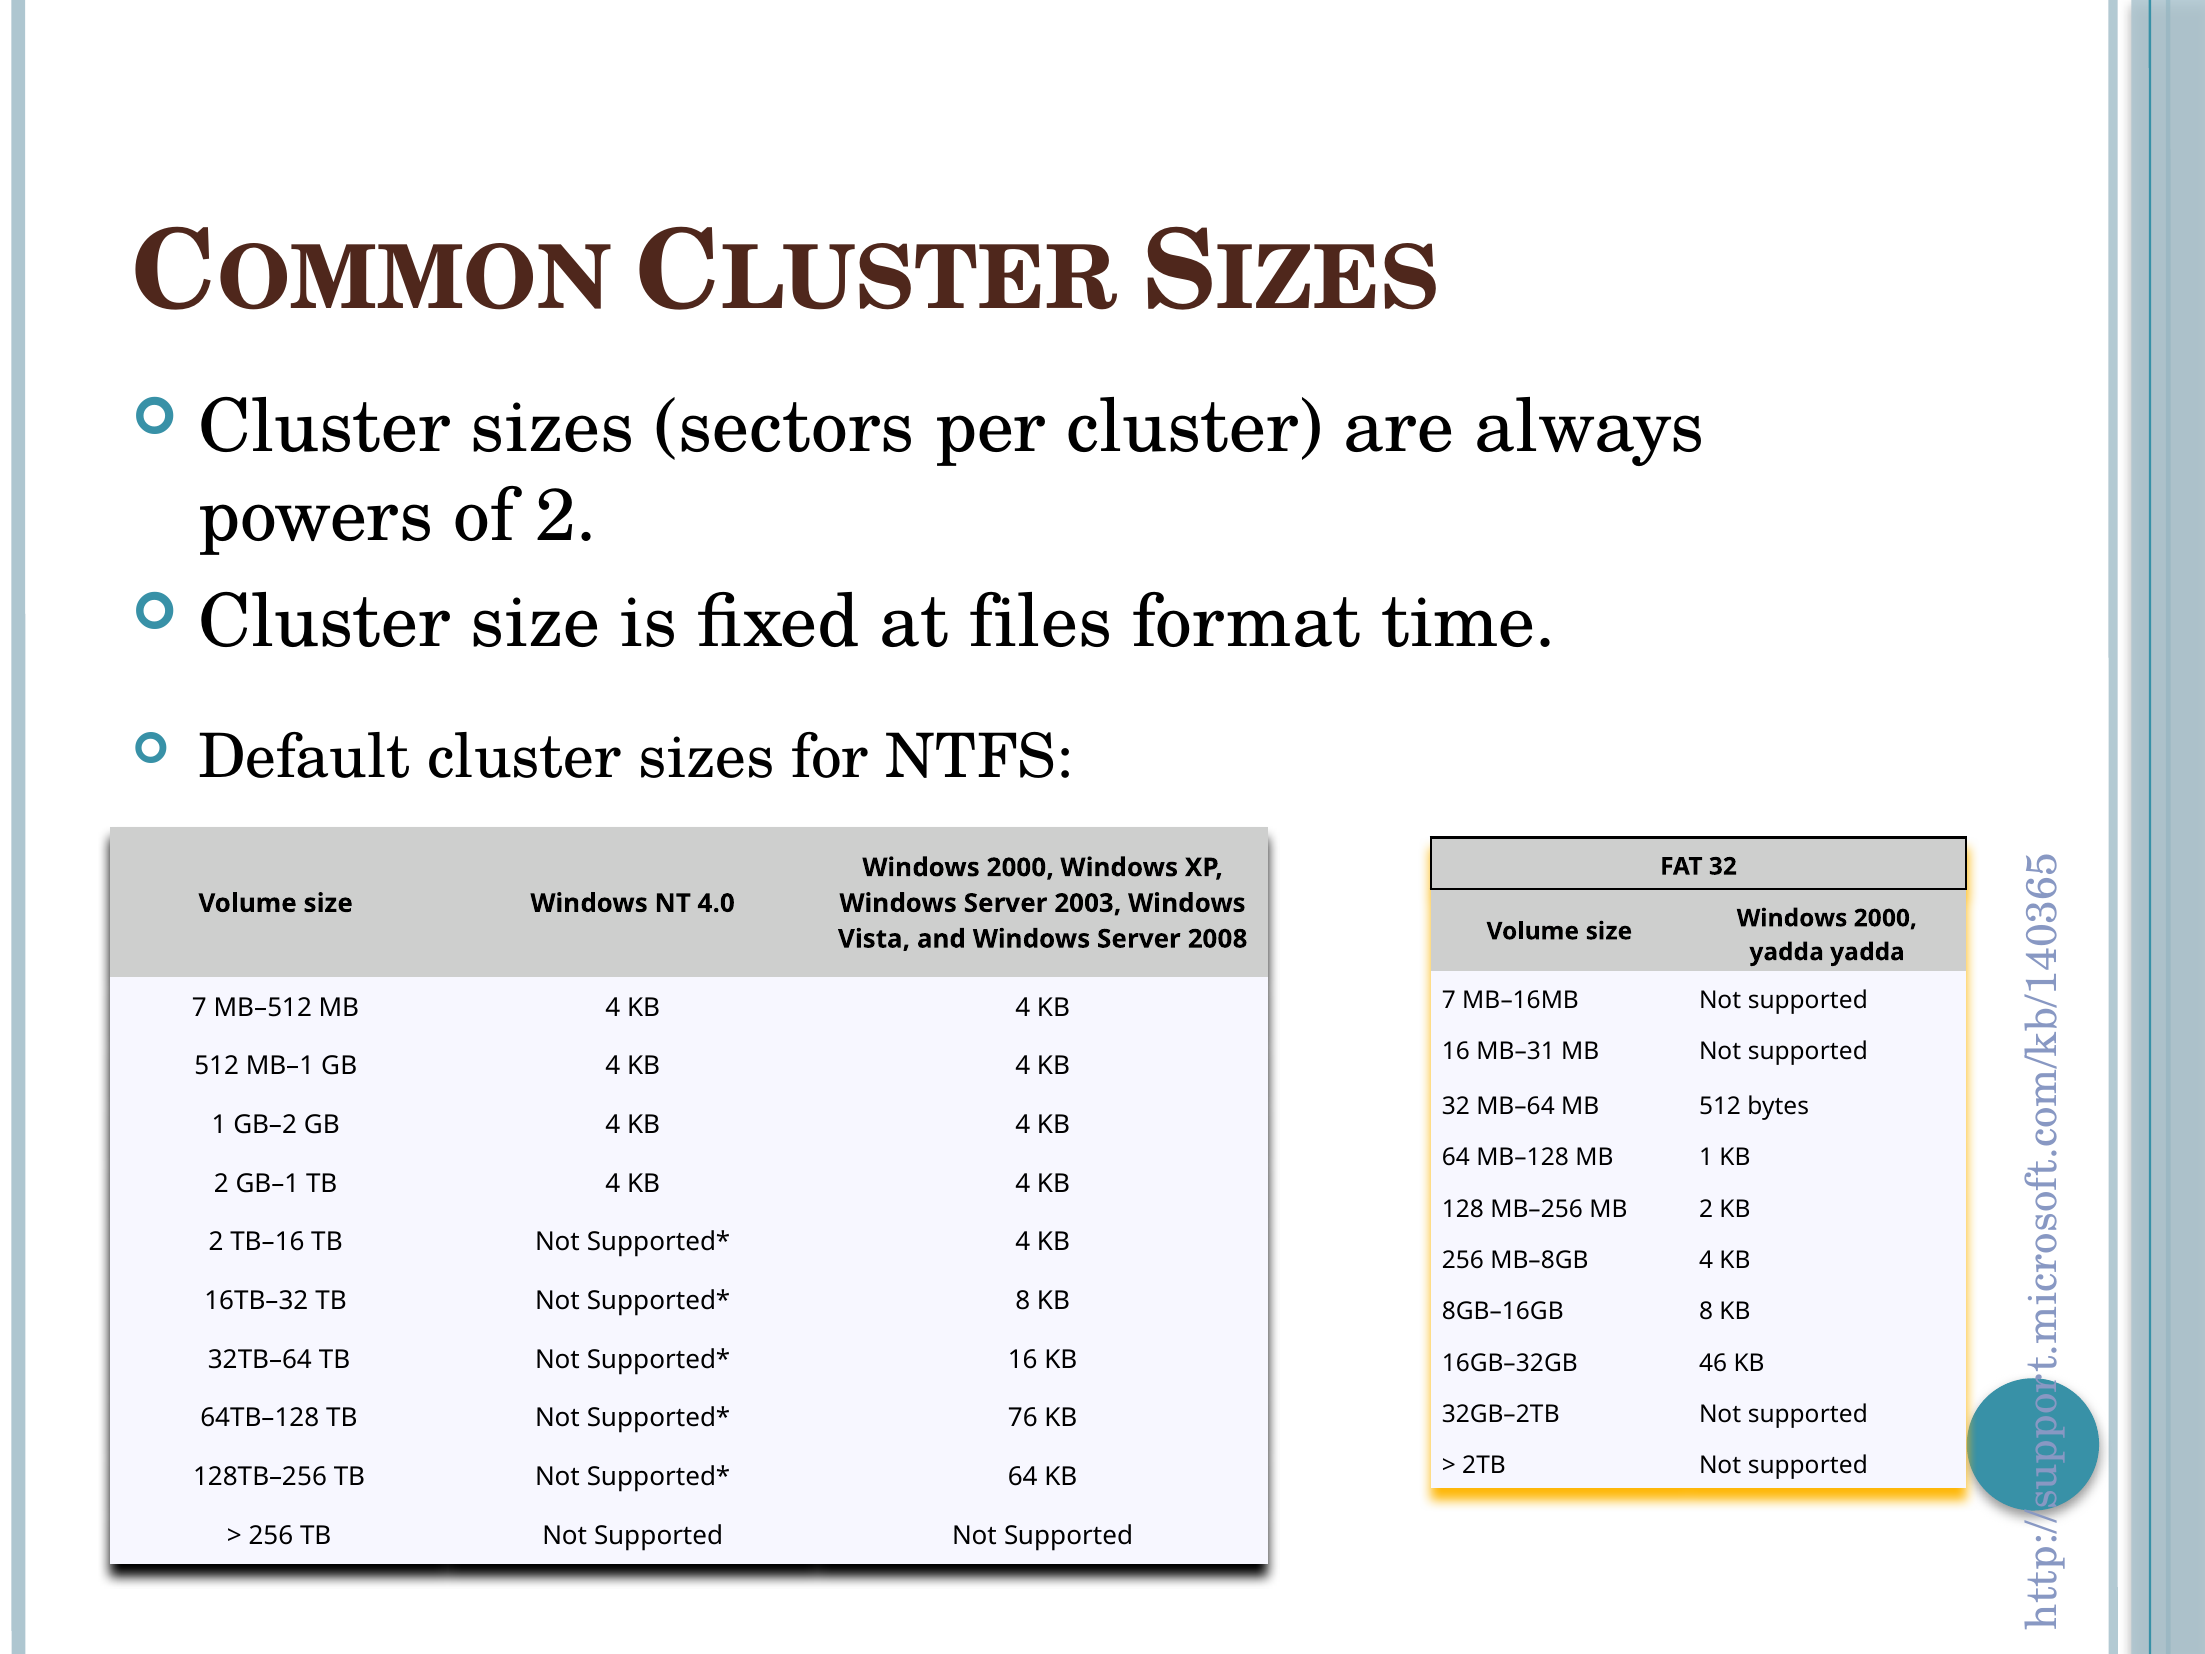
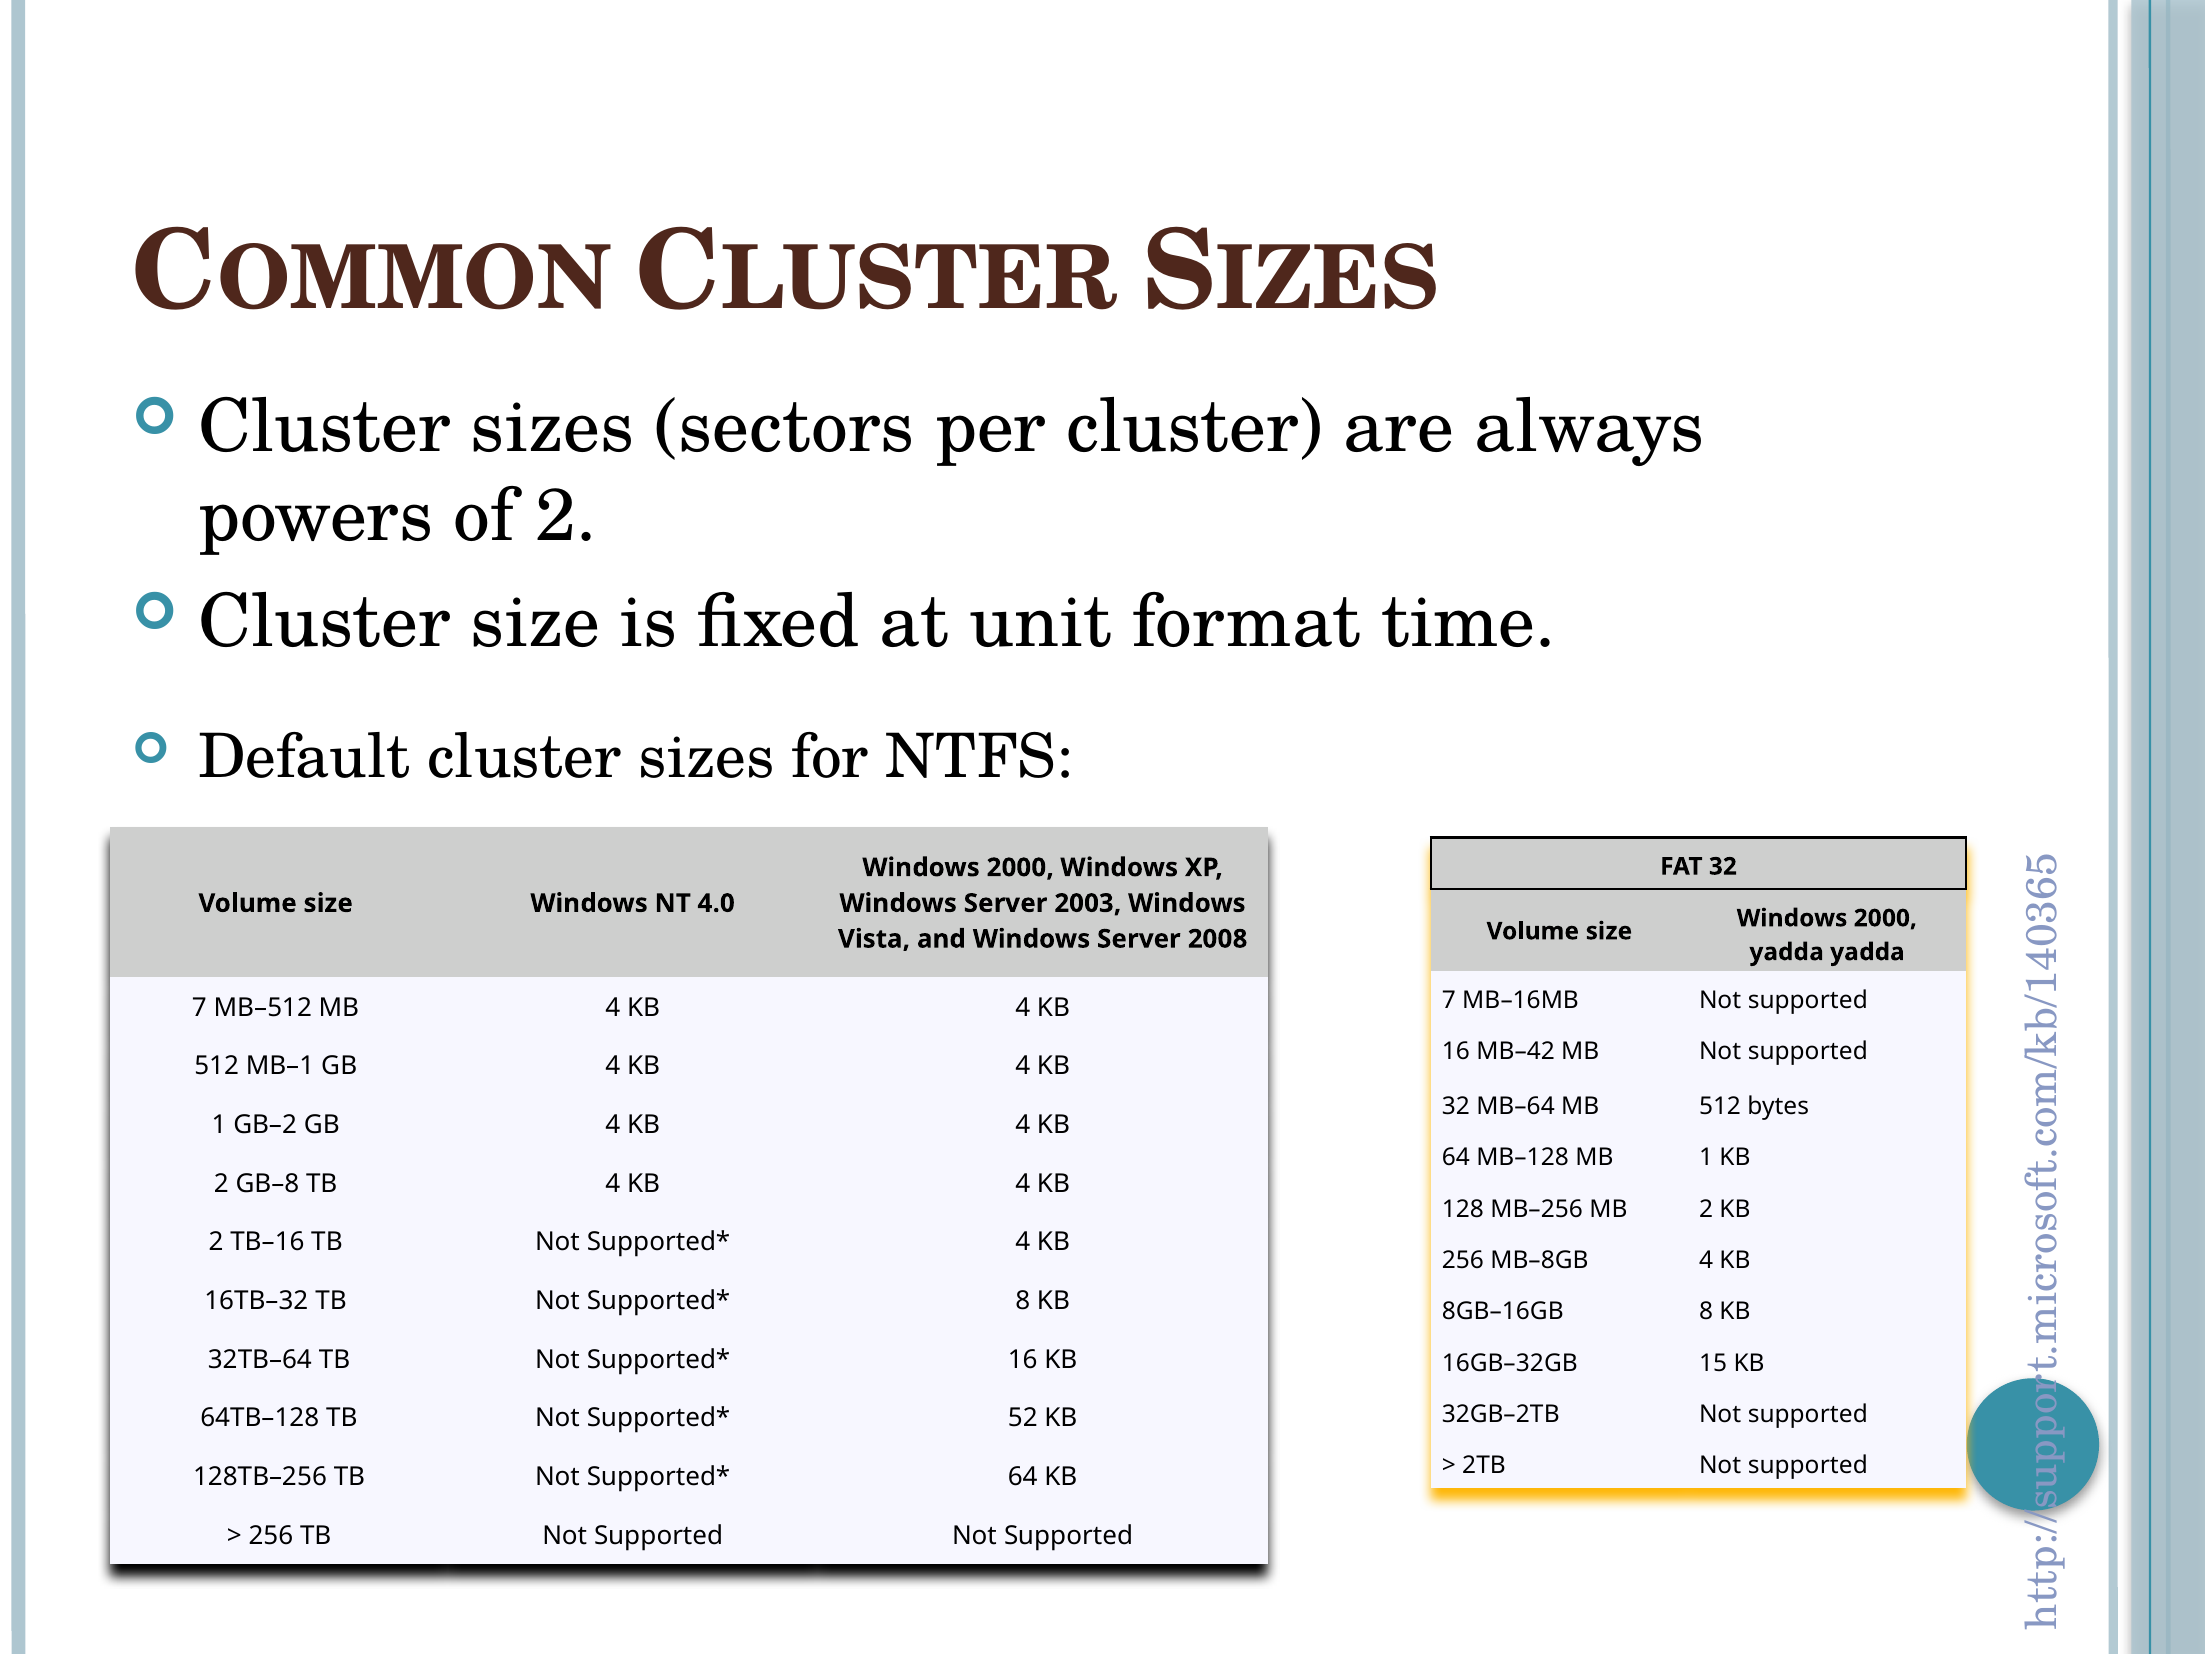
files: files -> unit (1041, 622)
MB–31: MB–31 -> MB–42 (1516, 1051)
GB–1: GB–1 -> GB–8 (267, 1183)
46: 46 -> 15 (1713, 1363)
76: 76 -> 52 (1023, 1418)
